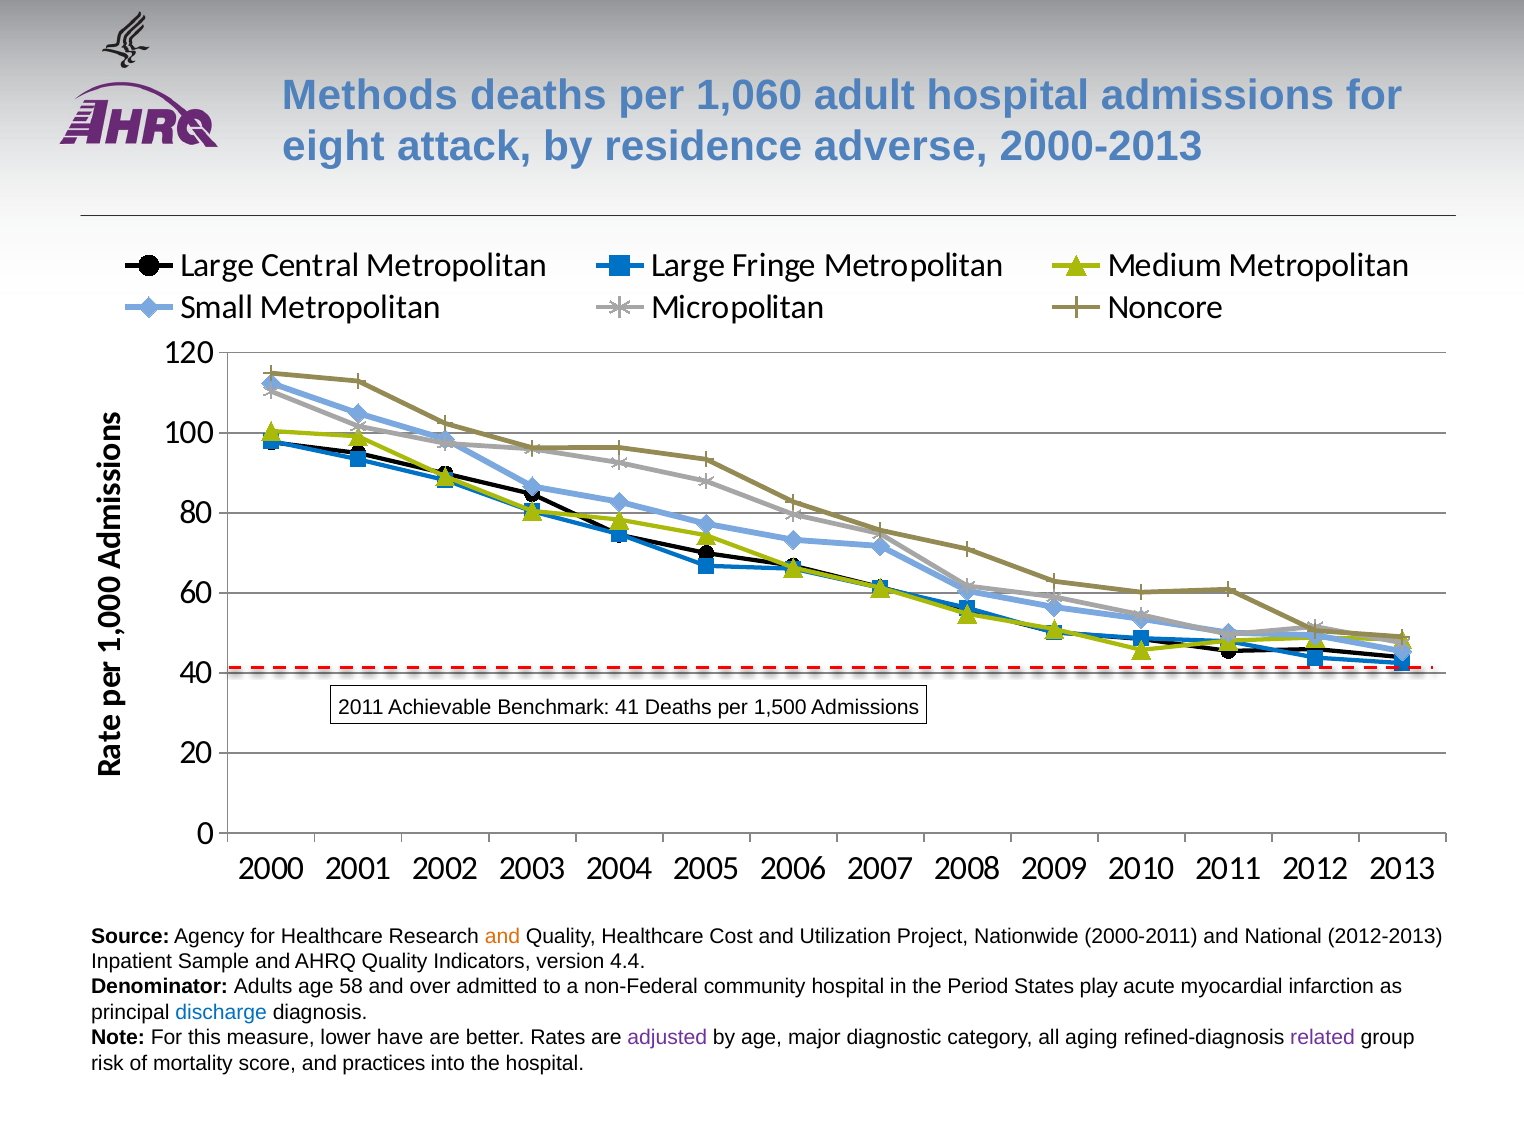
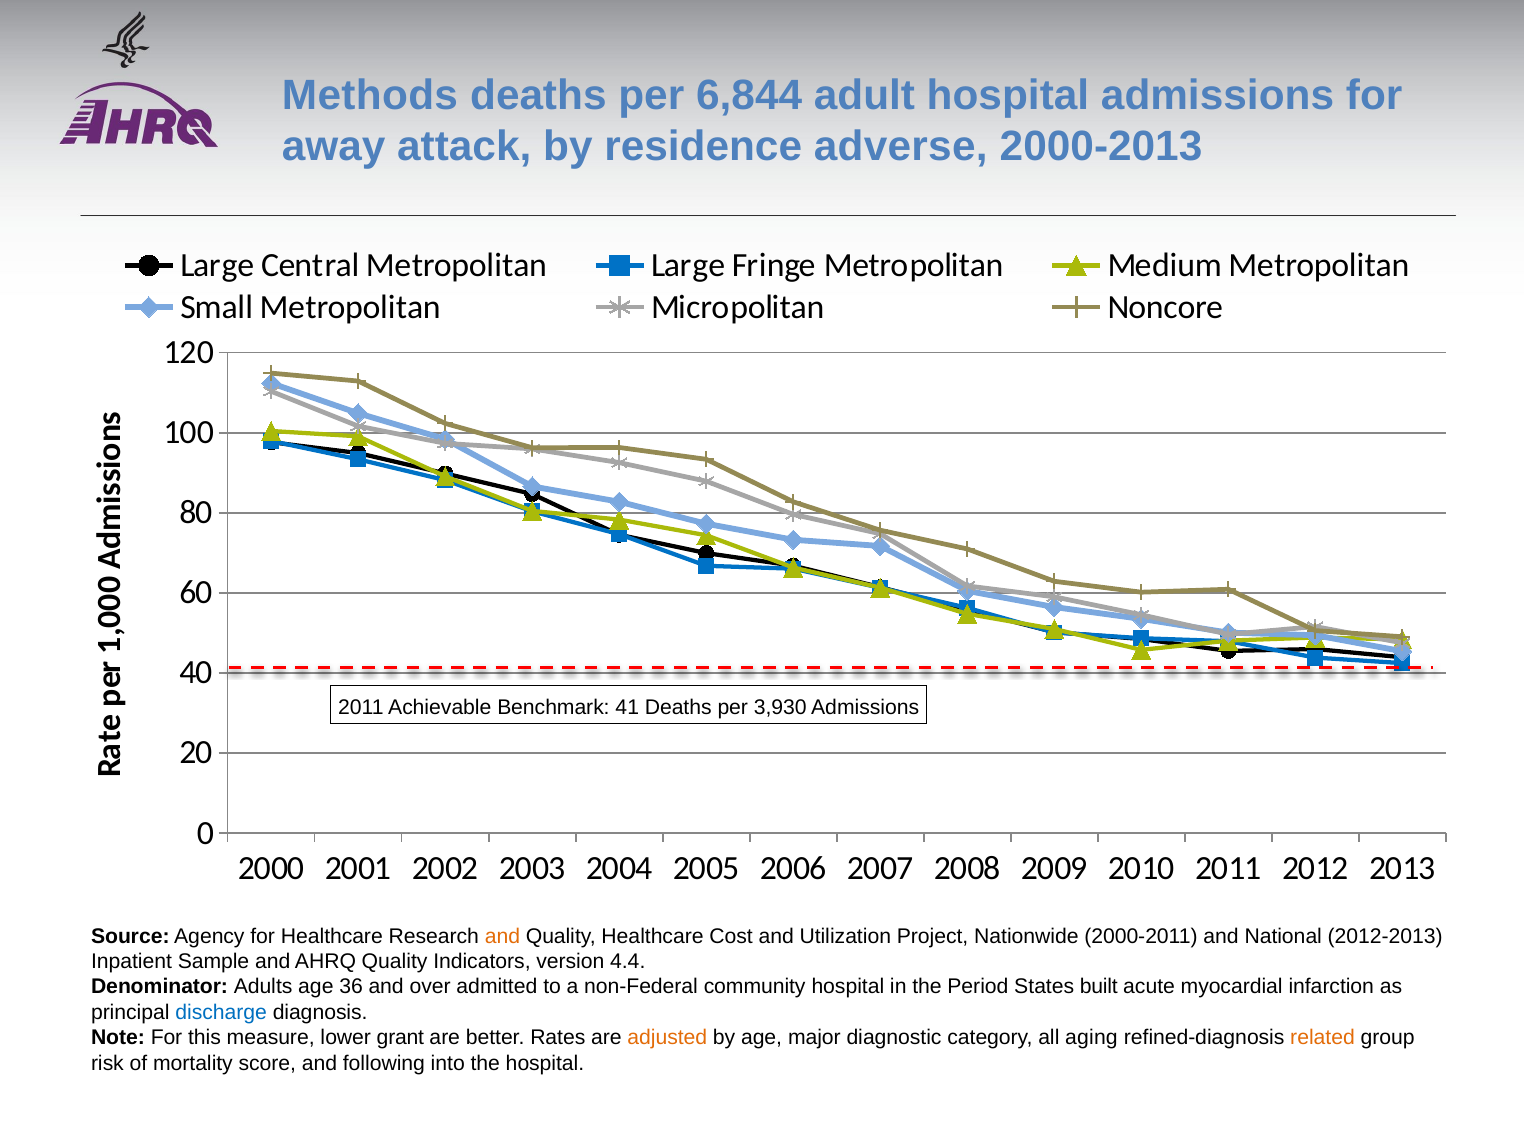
1,060: 1,060 -> 6,844 (749, 96)
eight: eight -> away (334, 147)
1,500: 1,500 -> 3,930 (780, 707)
58: 58 -> 36 (351, 987)
play: play -> built (1099, 987)
have: have -> grant (400, 1038)
adjusted colour: purple -> orange (667, 1038)
related colour: purple -> orange (1323, 1038)
practices: practices -> following (384, 1063)
